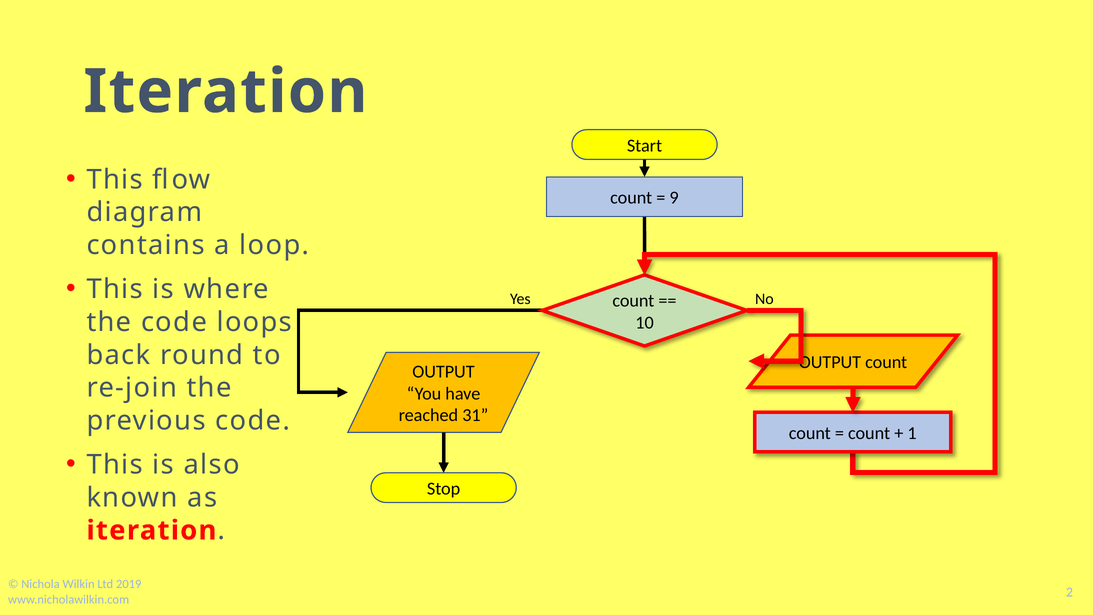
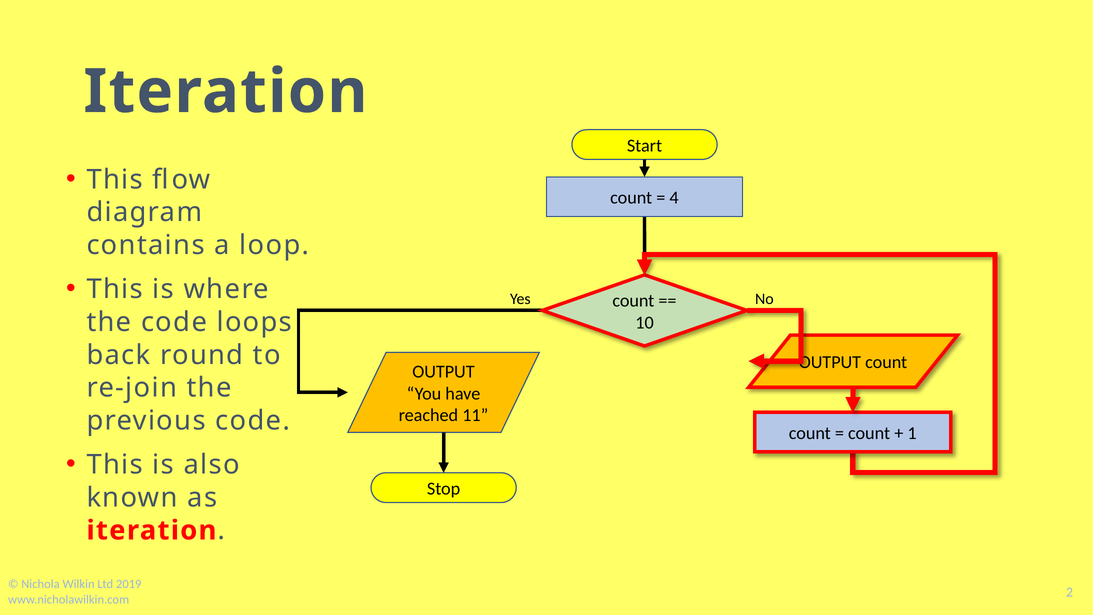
9: 9 -> 4 (674, 198)
31: 31 -> 11 (475, 415)
